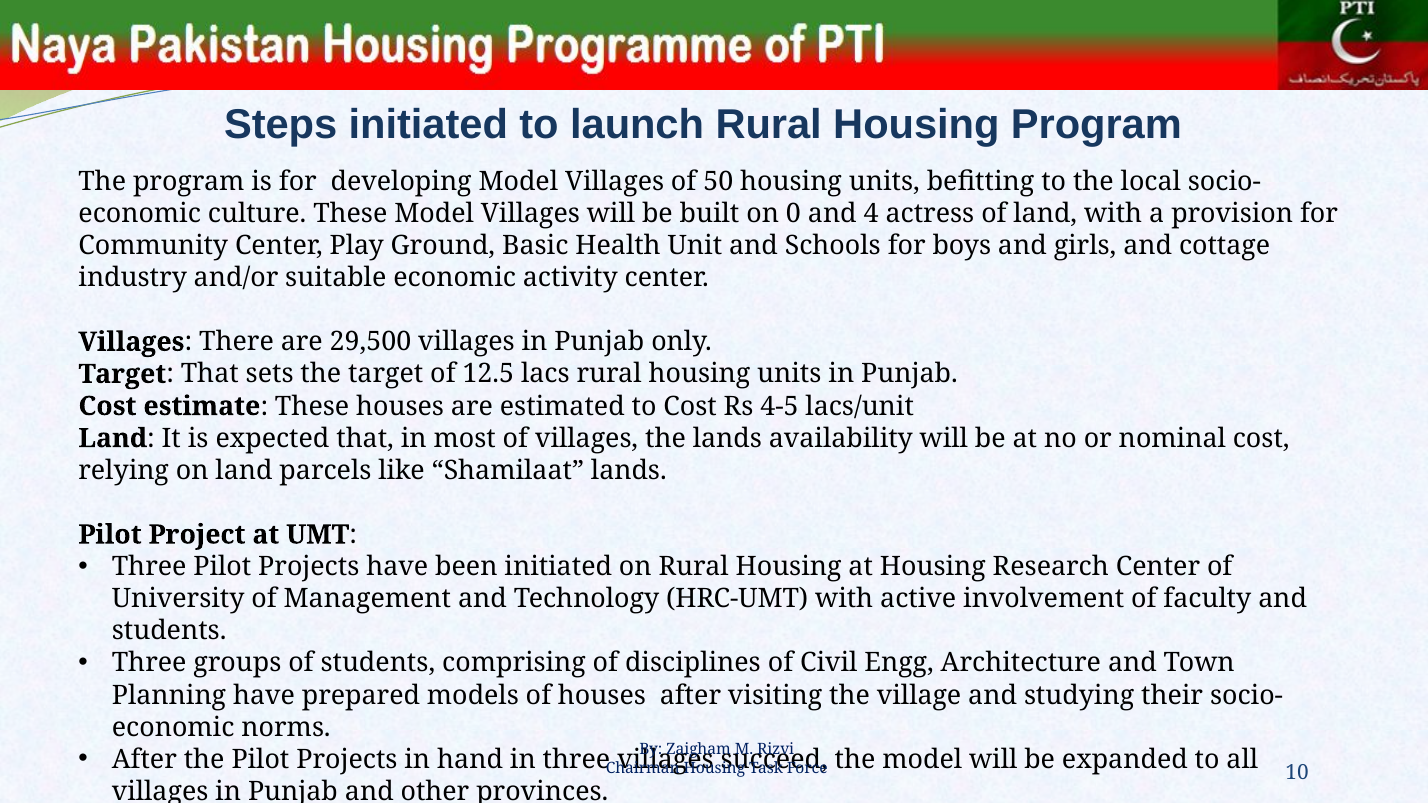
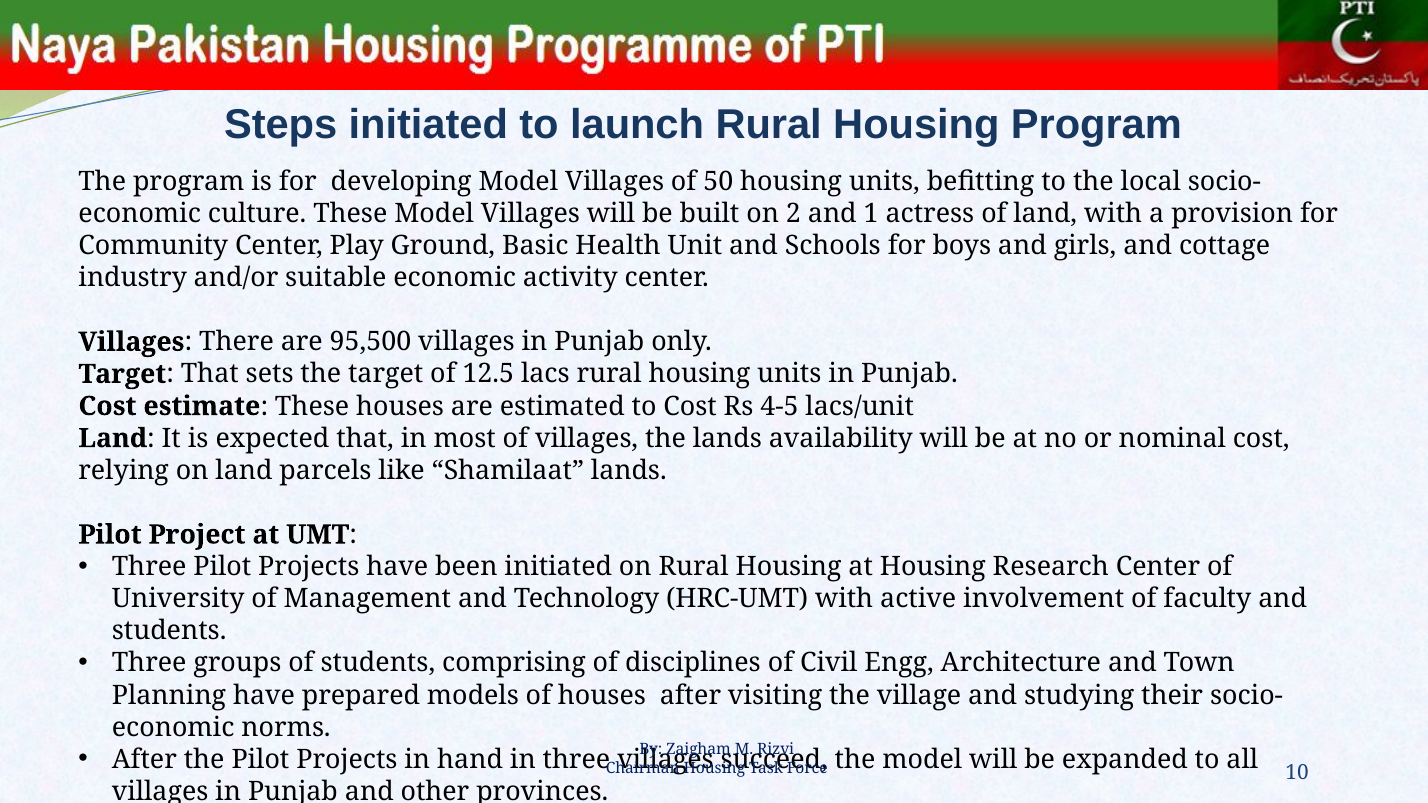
0: 0 -> 2 (793, 214)
4: 4 -> 1 (871, 214)
29,500: 29,500 -> 95,500 (371, 342)
